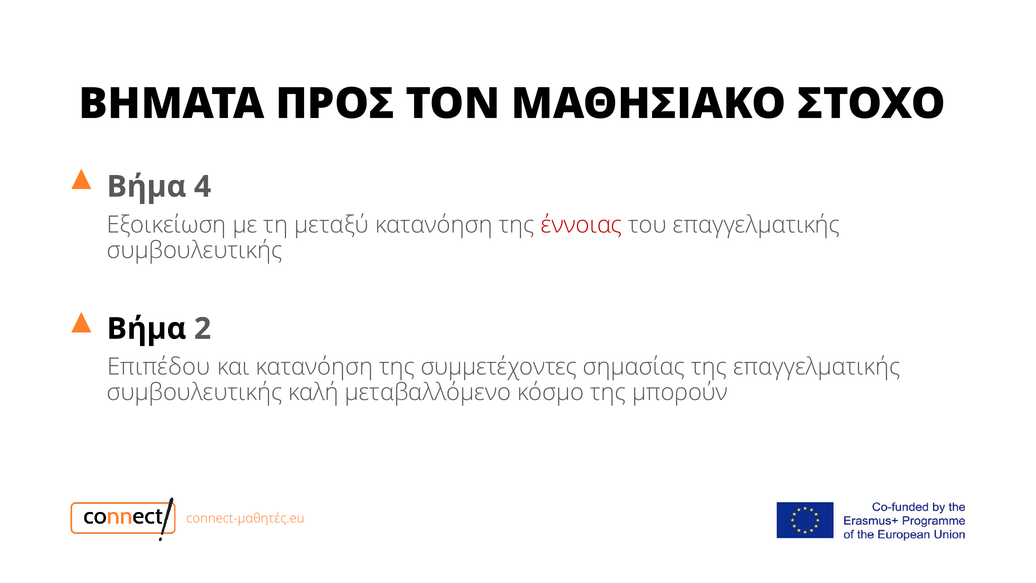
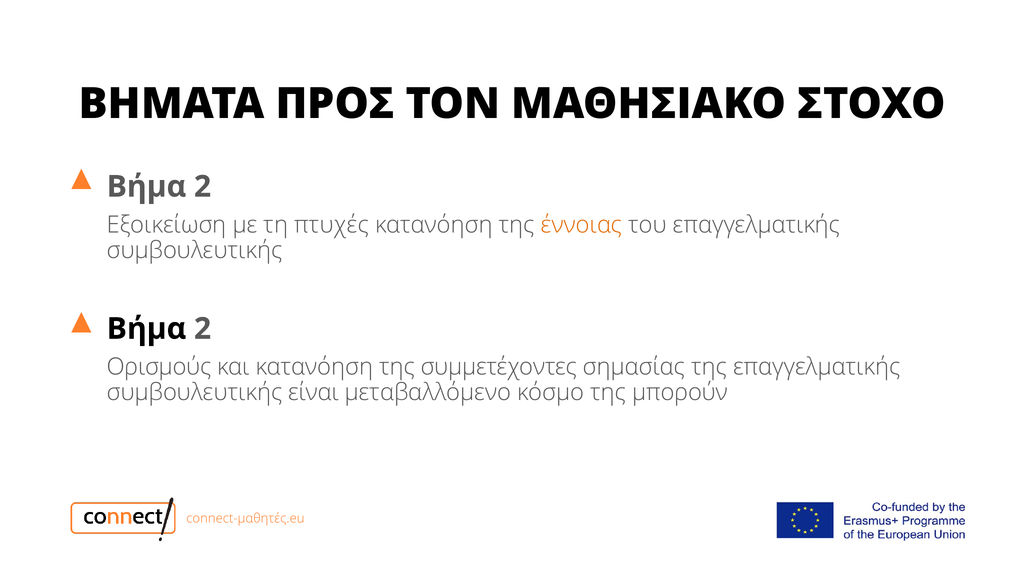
4: 4 -> 2 (203, 187)
μεταξύ: μεταξύ -> πτυχές (332, 225)
έννοιας colour: red -> orange (582, 225)
Επιπέδου: Επιπέδου -> Ορισμούς (159, 367)
καλή: καλή -> είναι (314, 392)
